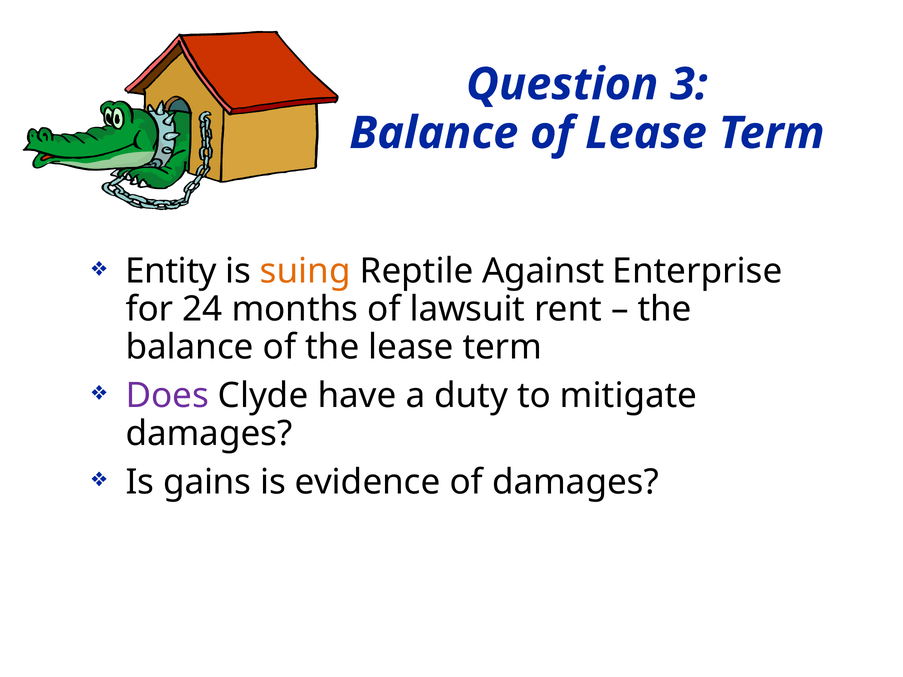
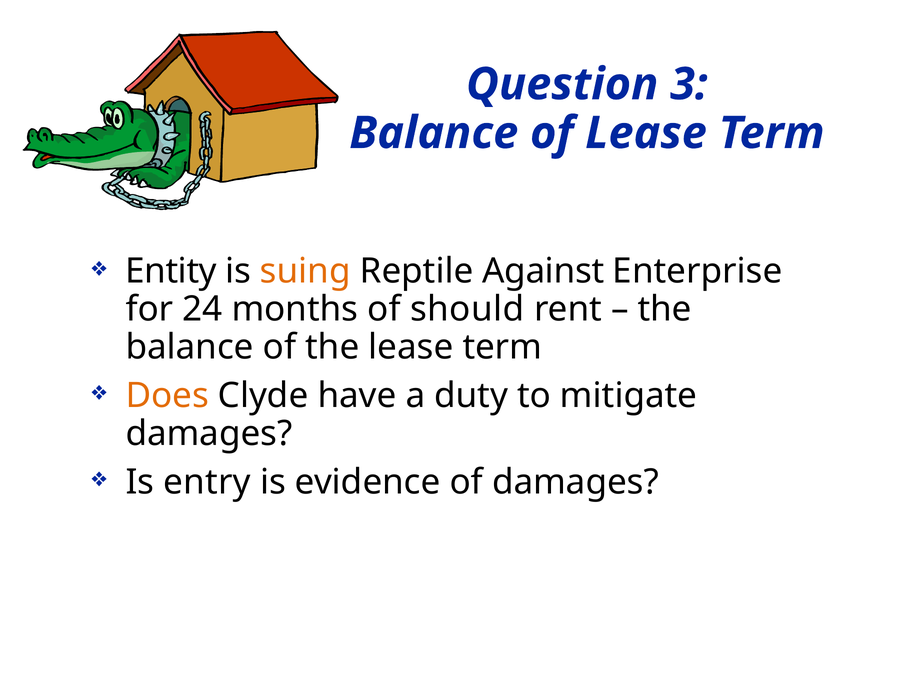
lawsuit: lawsuit -> should (467, 309)
Does colour: purple -> orange (167, 396)
gains: gains -> entry (207, 482)
